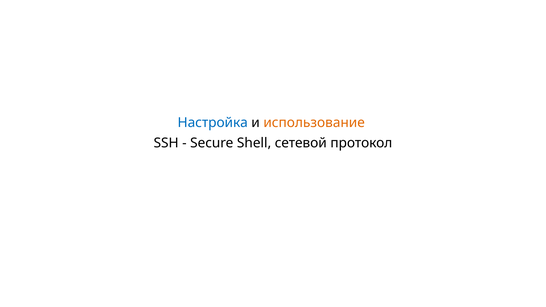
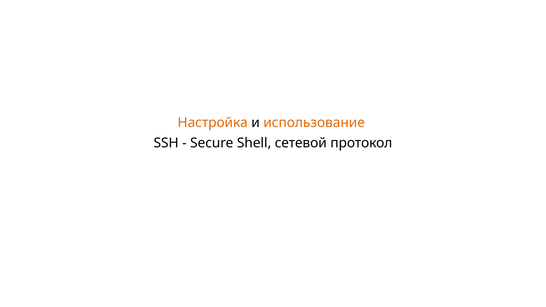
Настройка colour: blue -> orange (213, 123)
